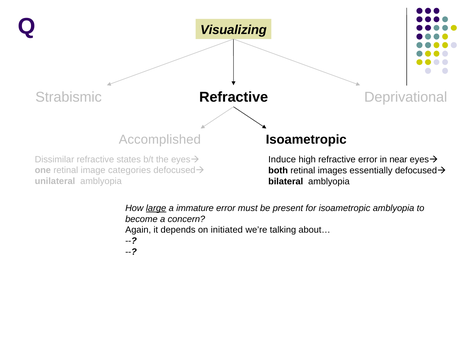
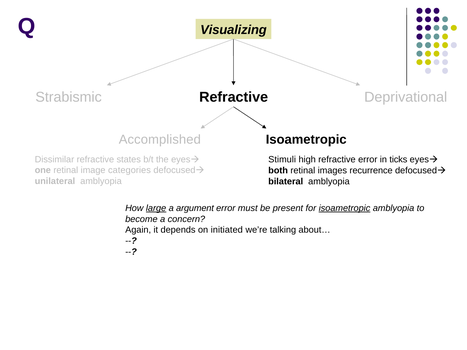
Induce: Induce -> Stimuli (282, 160)
near: near -> ticks (398, 160)
essentially: essentially -> recurrence (371, 171)
immature: immature -> argument (195, 208)
isoametropic underline: none -> present (345, 208)
